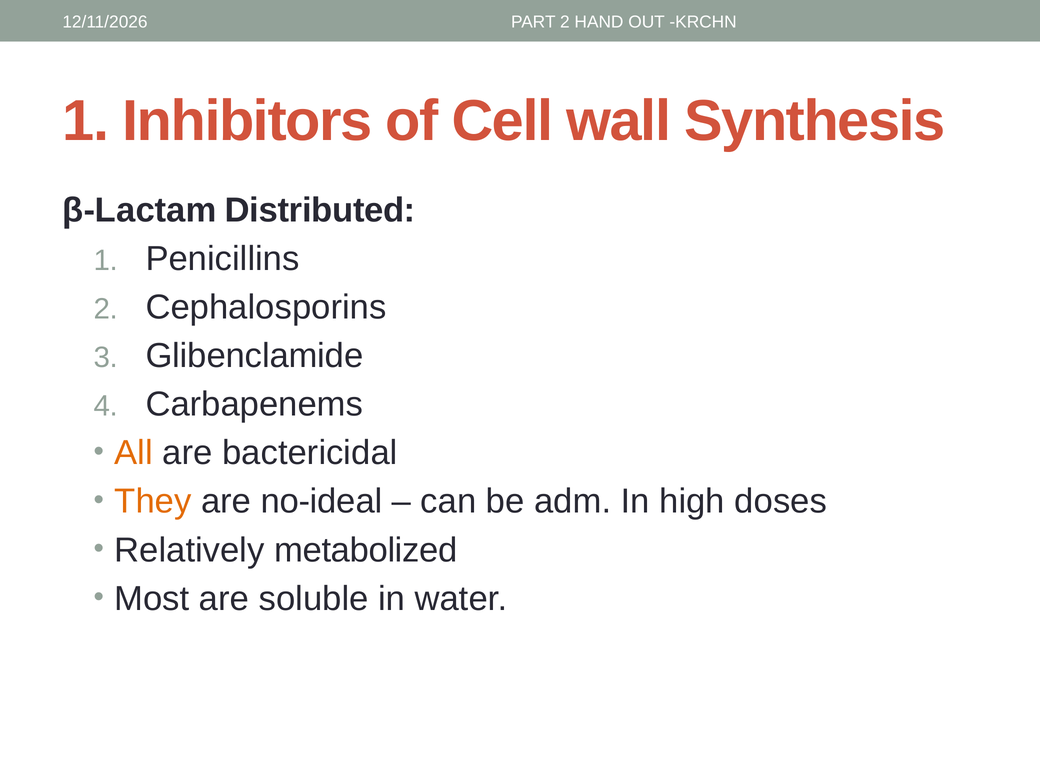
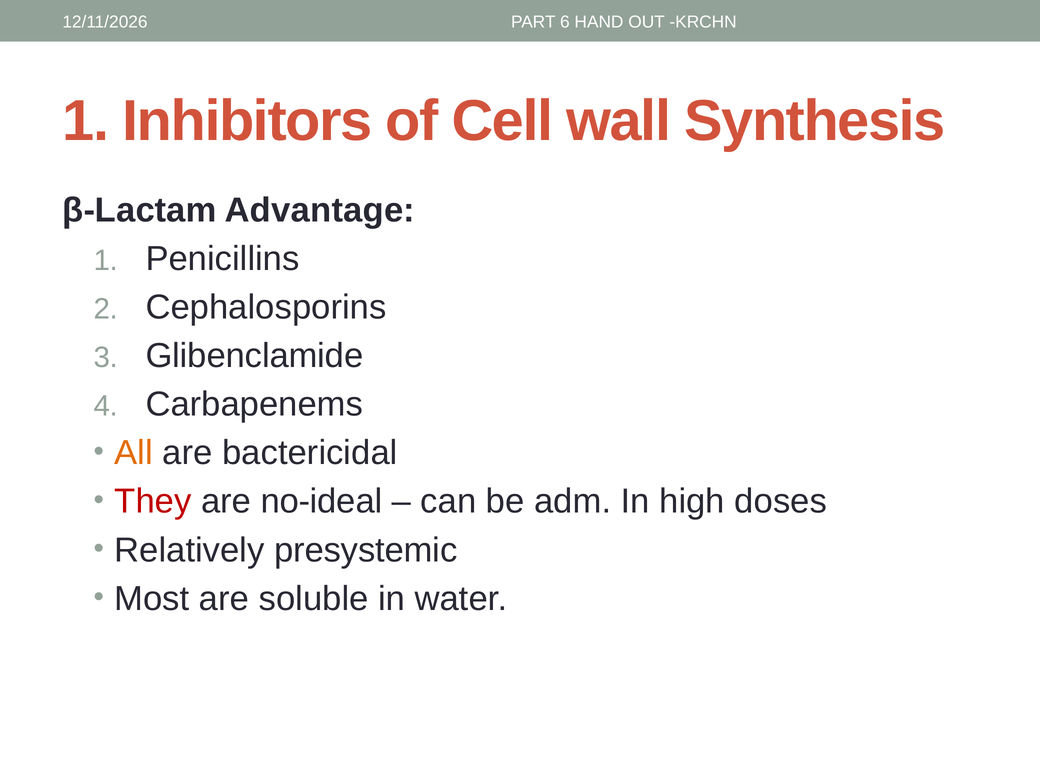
PART 2: 2 -> 6 (565, 22)
Distributed: Distributed -> Advantage (320, 210)
They colour: orange -> red (153, 502)
metabolized: metabolized -> presystemic (366, 550)
